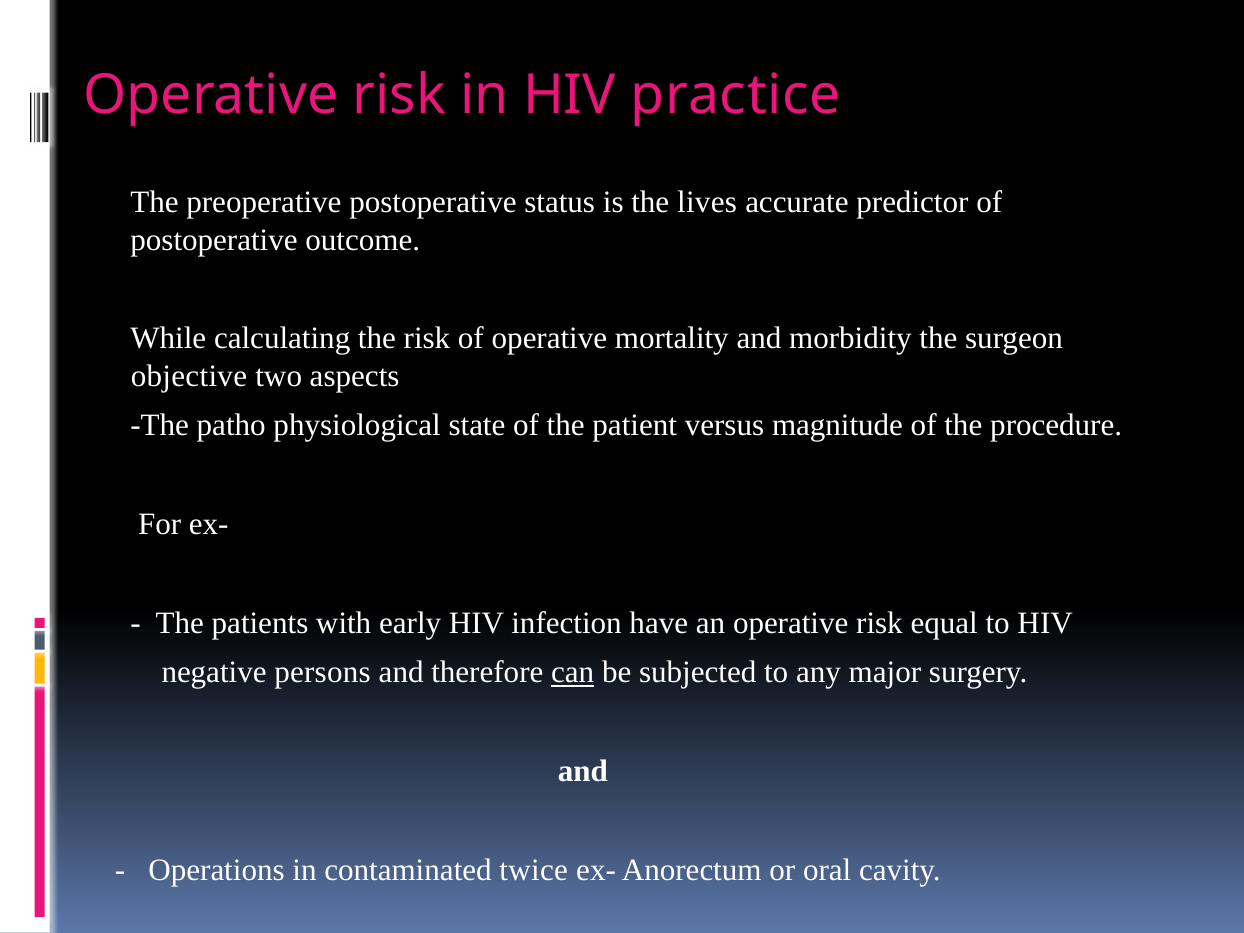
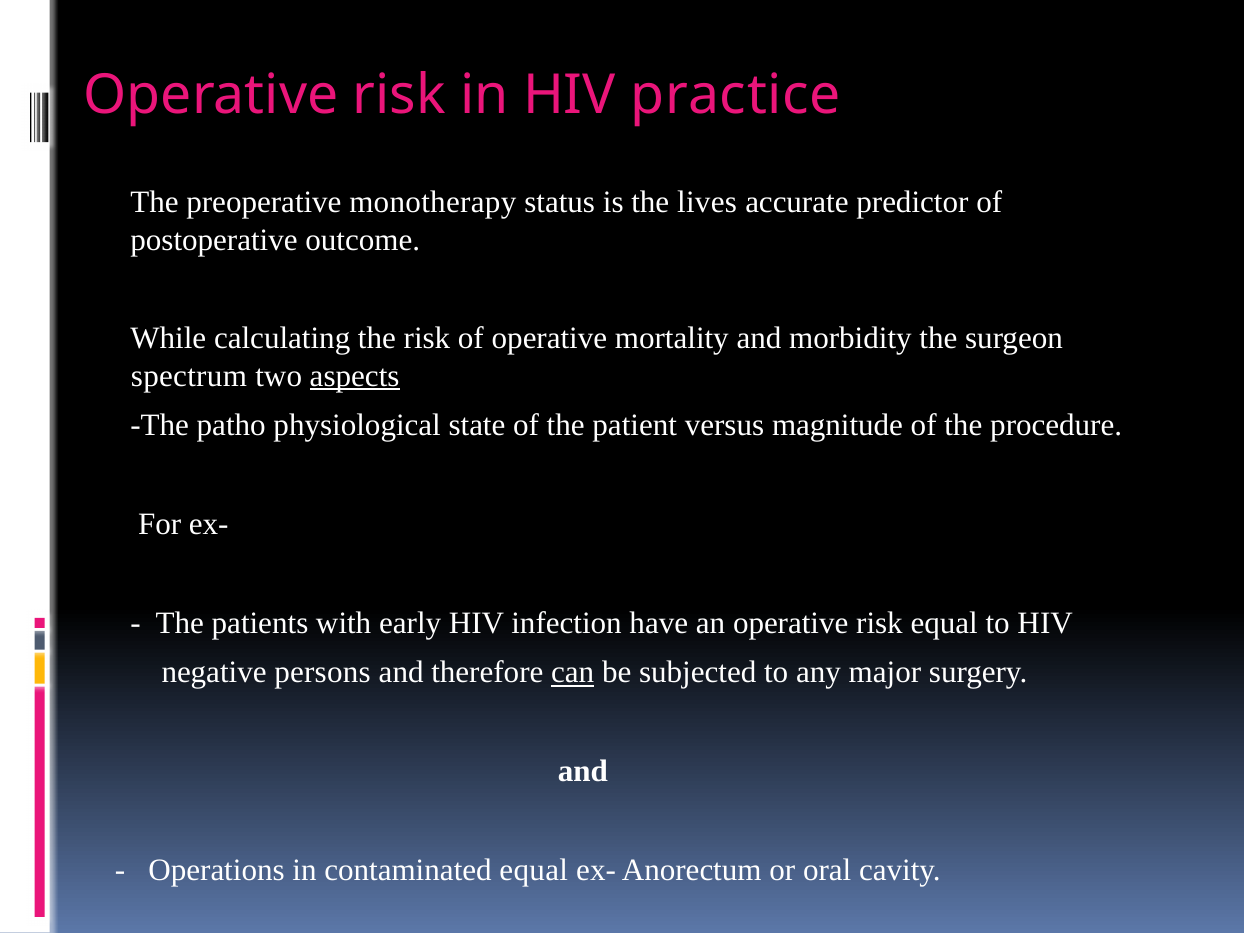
preoperative postoperative: postoperative -> monotherapy (433, 202)
objective: objective -> spectrum (189, 376)
aspects underline: none -> present (355, 376)
contaminated twice: twice -> equal (534, 870)
